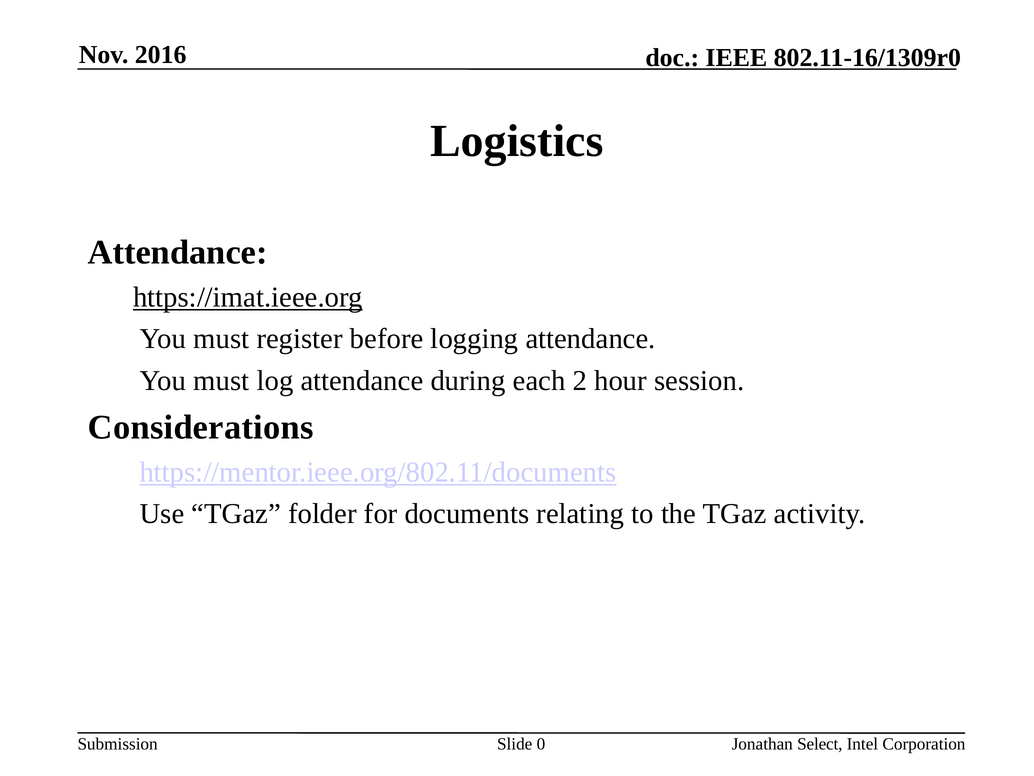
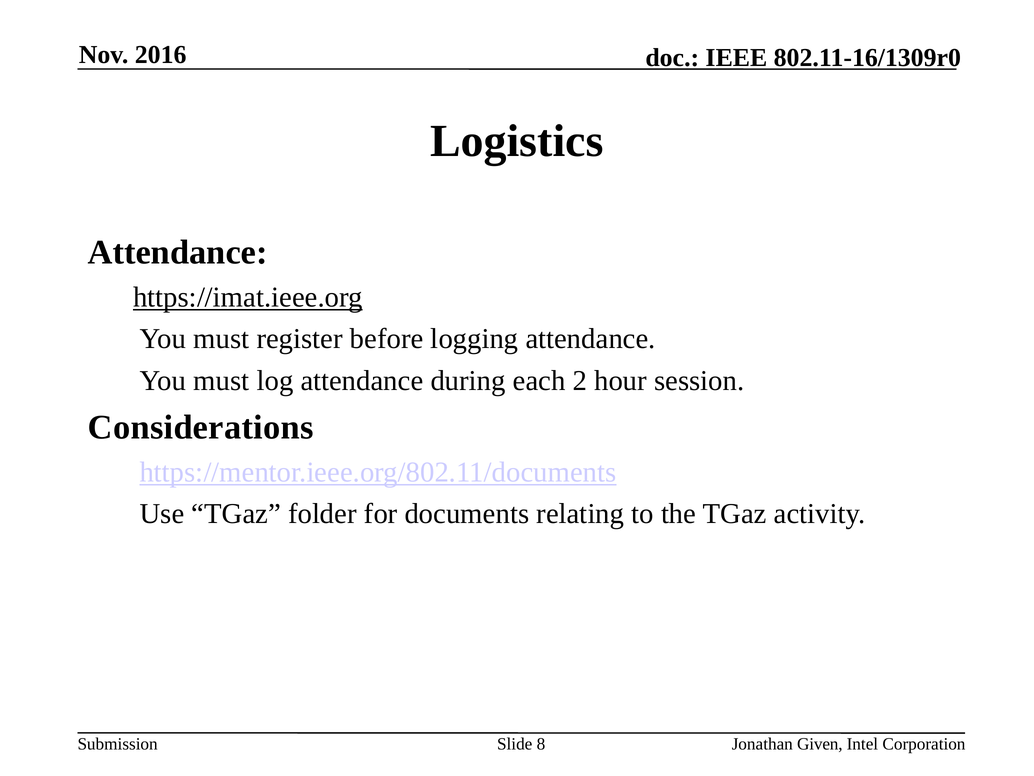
0: 0 -> 8 (541, 744)
Select: Select -> Given (820, 744)
